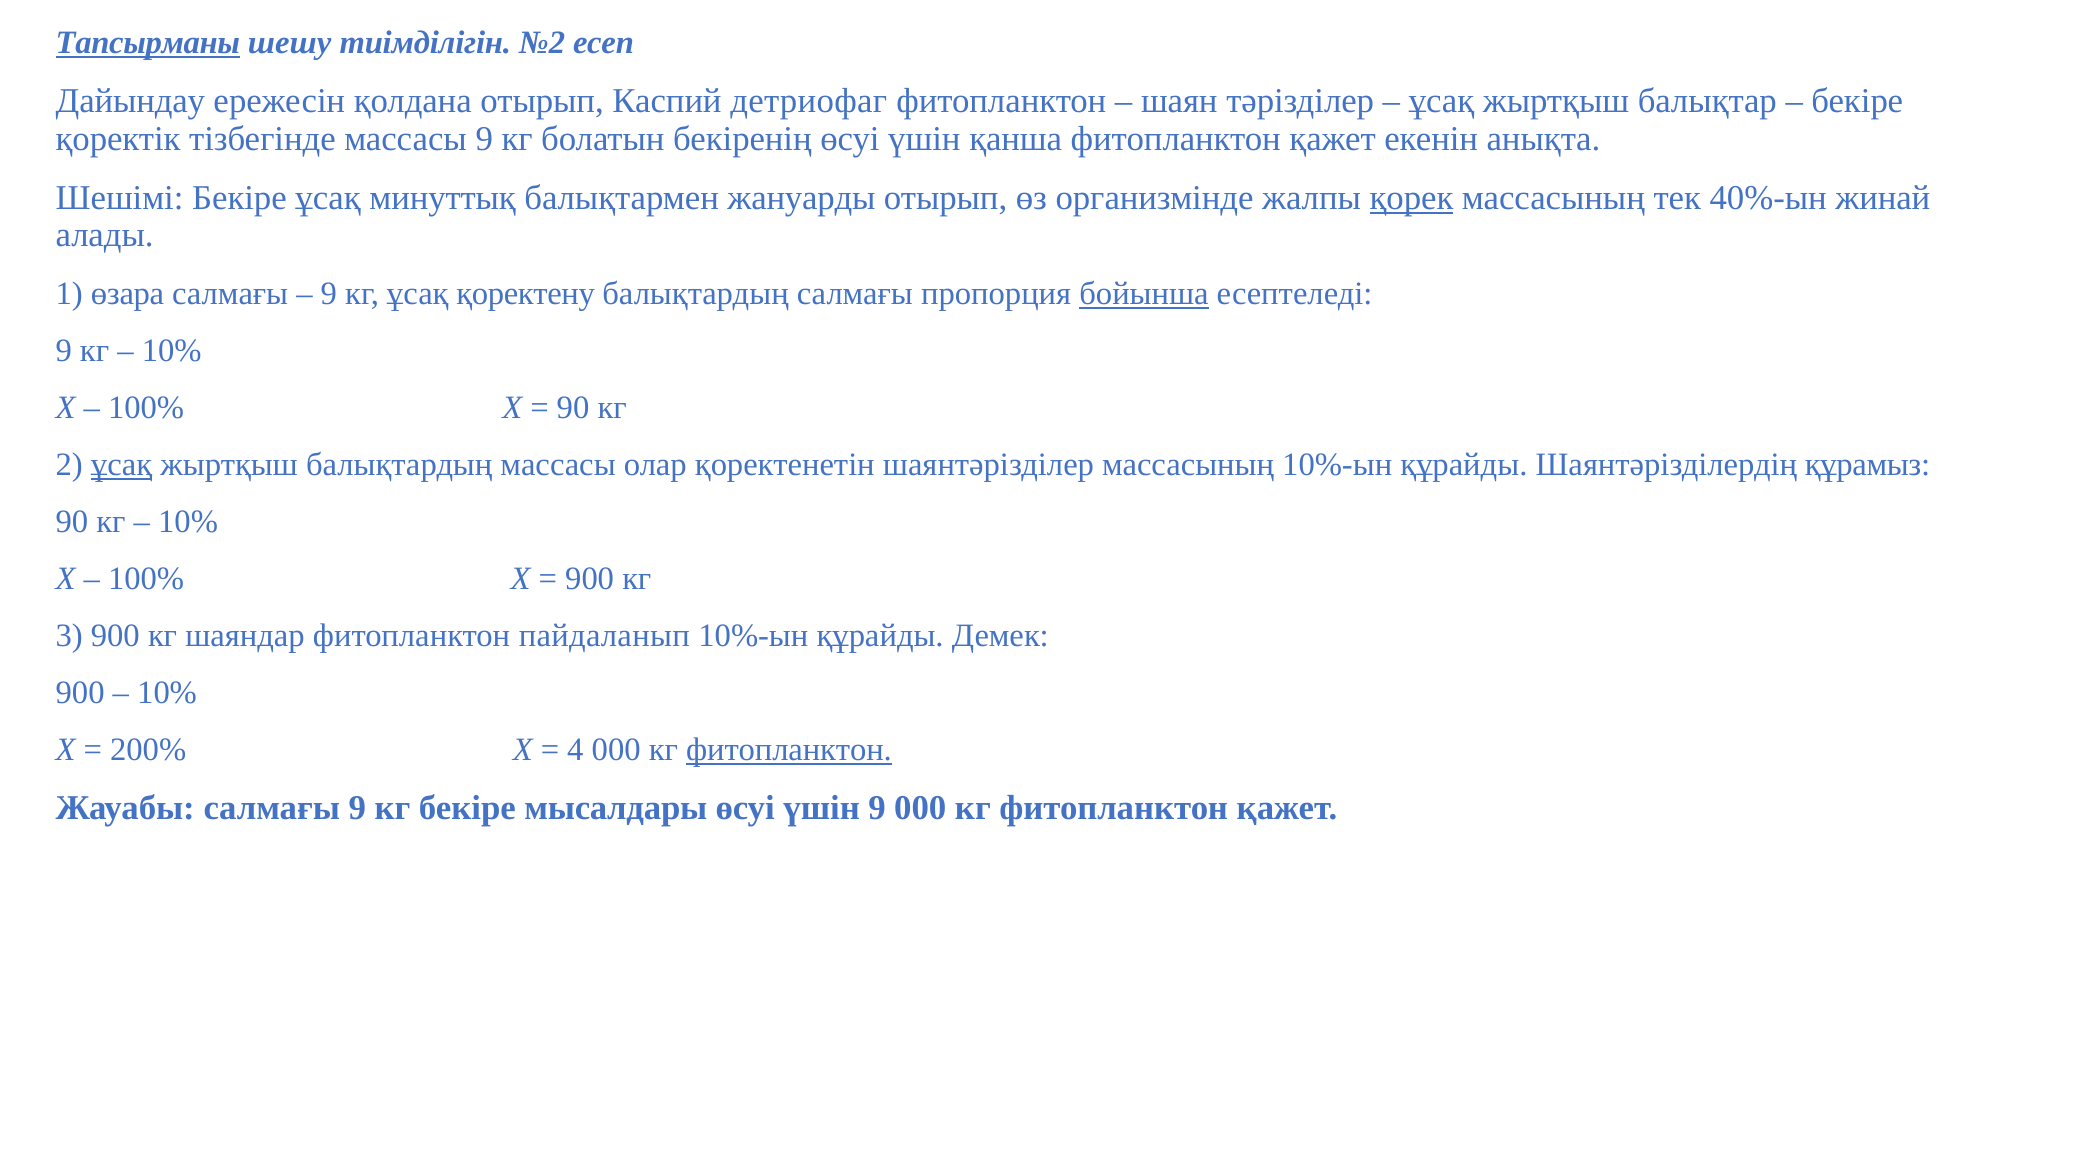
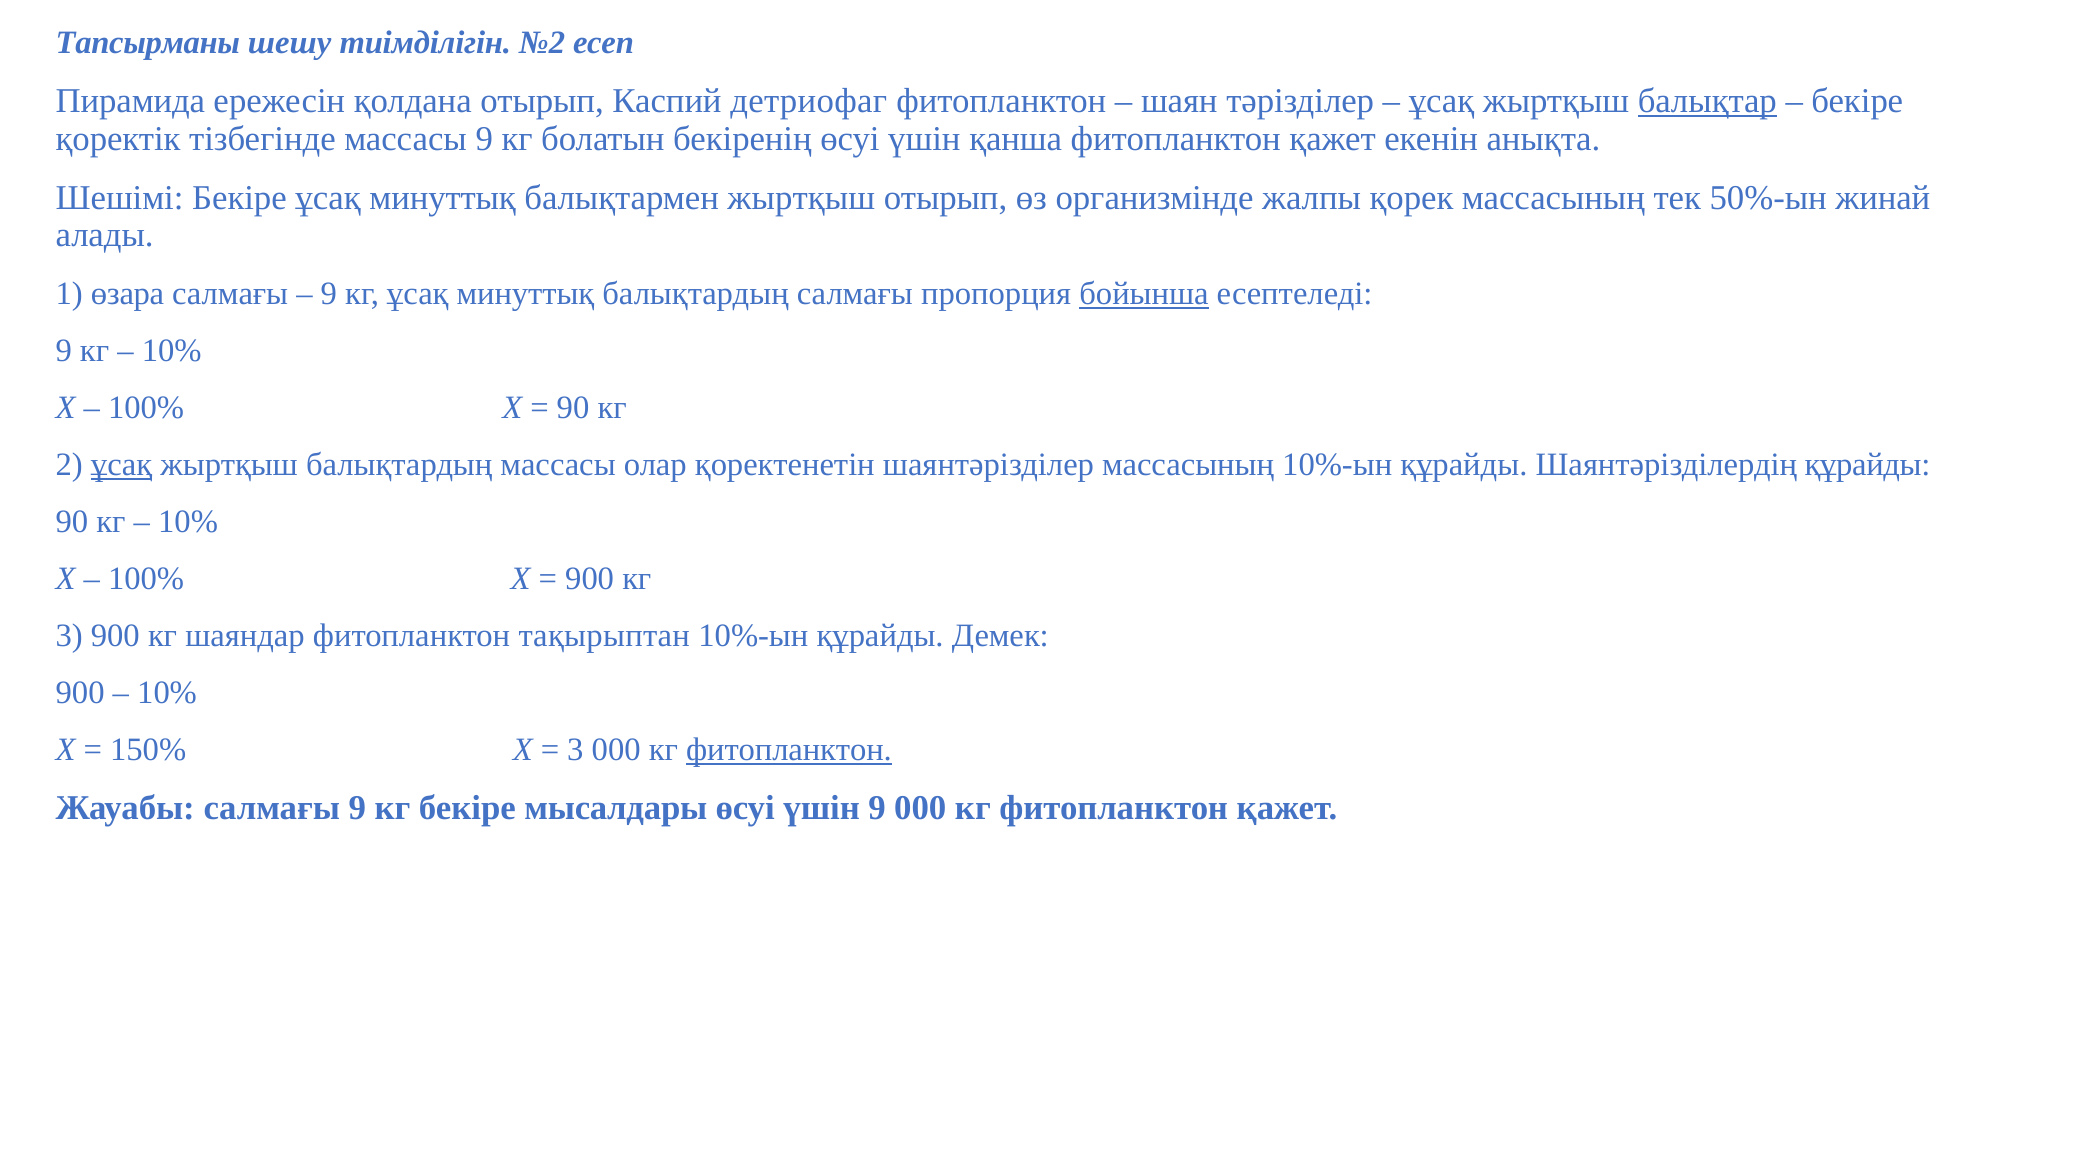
Тапсырманы underline: present -> none (148, 43)
Дайындау: Дайындау -> Пирамида (130, 101)
балықтар underline: none -> present (1707, 101)
балықтармен жануарды: жануарды -> жыртқыш (801, 198)
қорек underline: present -> none (1411, 198)
40%-ын: 40%-ын -> 50%-ын (1768, 198)
кг ұсақ қоректену: қоректену -> минуттық (525, 294)
Шаянтәрізділердің құрамыз: құрамыз -> құрайды (1868, 465)
пайдаланып: пайдаланып -> тақырыптан (604, 636)
200%: 200% -> 150% (148, 750)
4: 4 -> 3 (575, 750)
